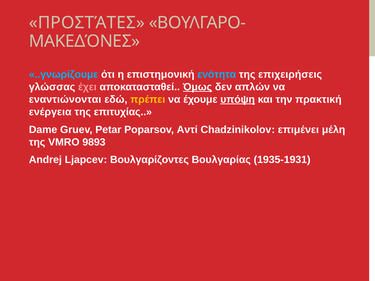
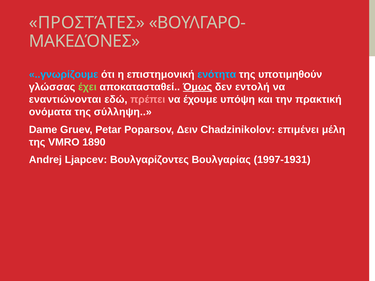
επιχειρήσεις: επιχειρήσεις -> υποτιμηθούν (290, 74)
έχει colour: pink -> light green (87, 87)
απλών: απλών -> εντολή (252, 87)
πρέπει colour: yellow -> pink (148, 99)
υπόψη underline: present -> none (238, 99)
ενέργεια: ενέργεια -> ονόματα (50, 112)
επιτυχίας: επιτυχίας -> σύλληψη (123, 112)
Αντί: Αντί -> Δειν (187, 130)
9893: 9893 -> 1890 (94, 142)
1935-1931: 1935-1931 -> 1997-1931 (282, 160)
